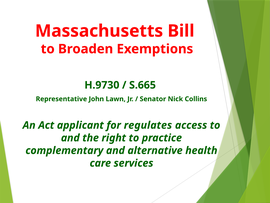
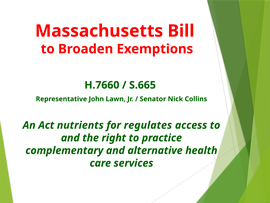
H.9730: H.9730 -> H.7660 (102, 85)
applicant: applicant -> nutrients (80, 125)
